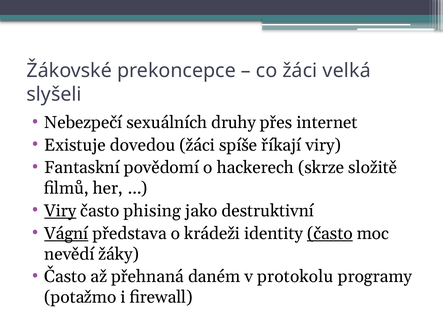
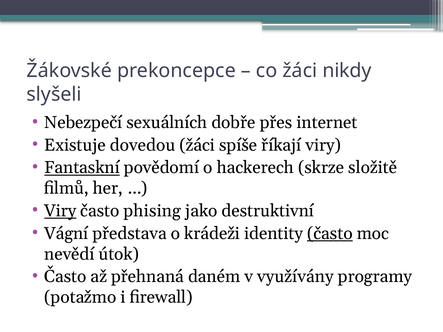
velká: velká -> nikdy (347, 71)
druhy: druhy -> dobře (234, 123)
Fantaskní underline: none -> present (82, 168)
Vágní underline: present -> none (66, 234)
žáky: žáky -> útok (119, 254)
protokolu: protokolu -> využívány (295, 277)
